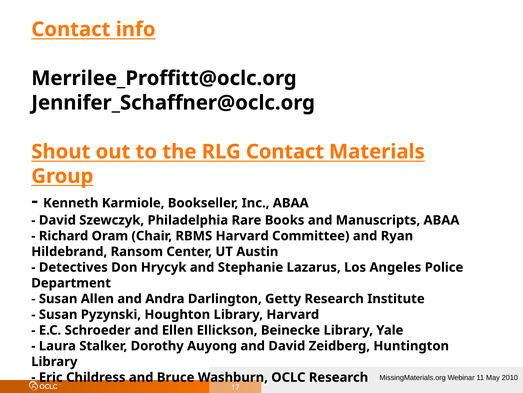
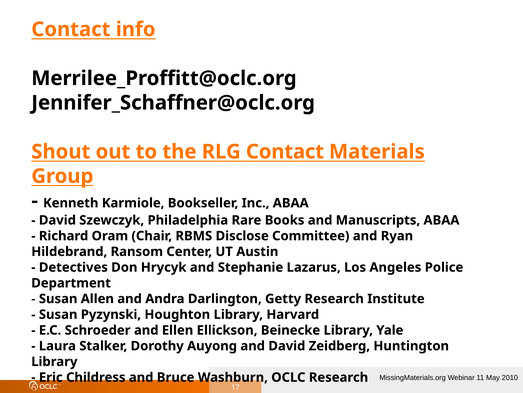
RBMS Harvard: Harvard -> Disclose (242, 236)
